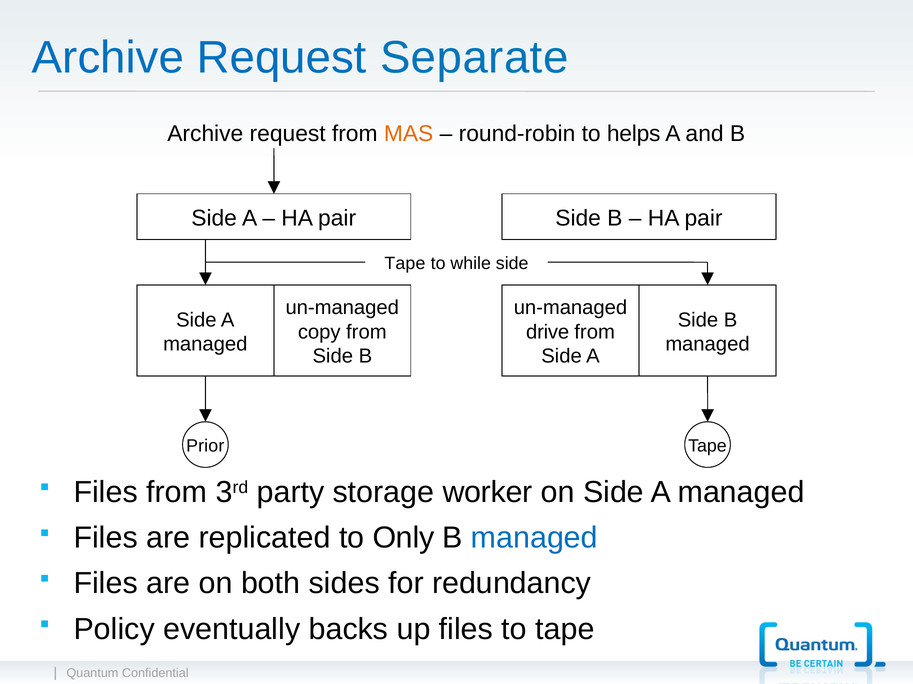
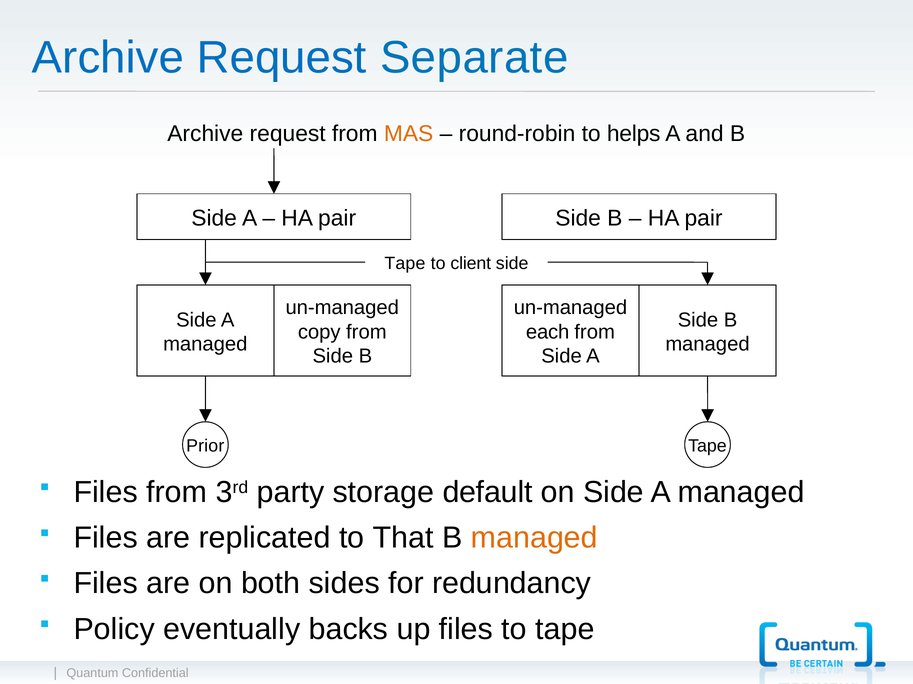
while: while -> client (471, 264)
drive: drive -> each (548, 332)
worker: worker -> default (488, 493)
Only: Only -> That (403, 538)
managed colour: blue -> orange (534, 538)
